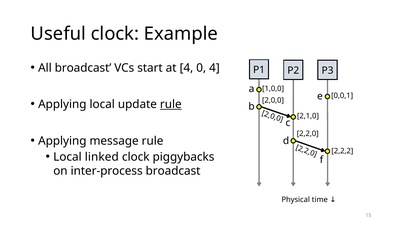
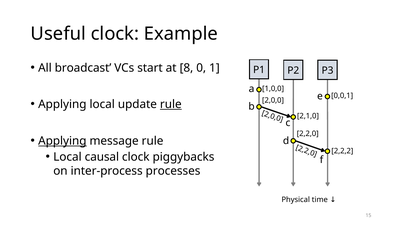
at 4: 4 -> 8 (186, 68)
0 4: 4 -> 1 (214, 68)
Applying underline: none -> present (62, 141)
linked: linked -> causal (102, 157)
inter-process broadcast: broadcast -> processes (173, 171)
